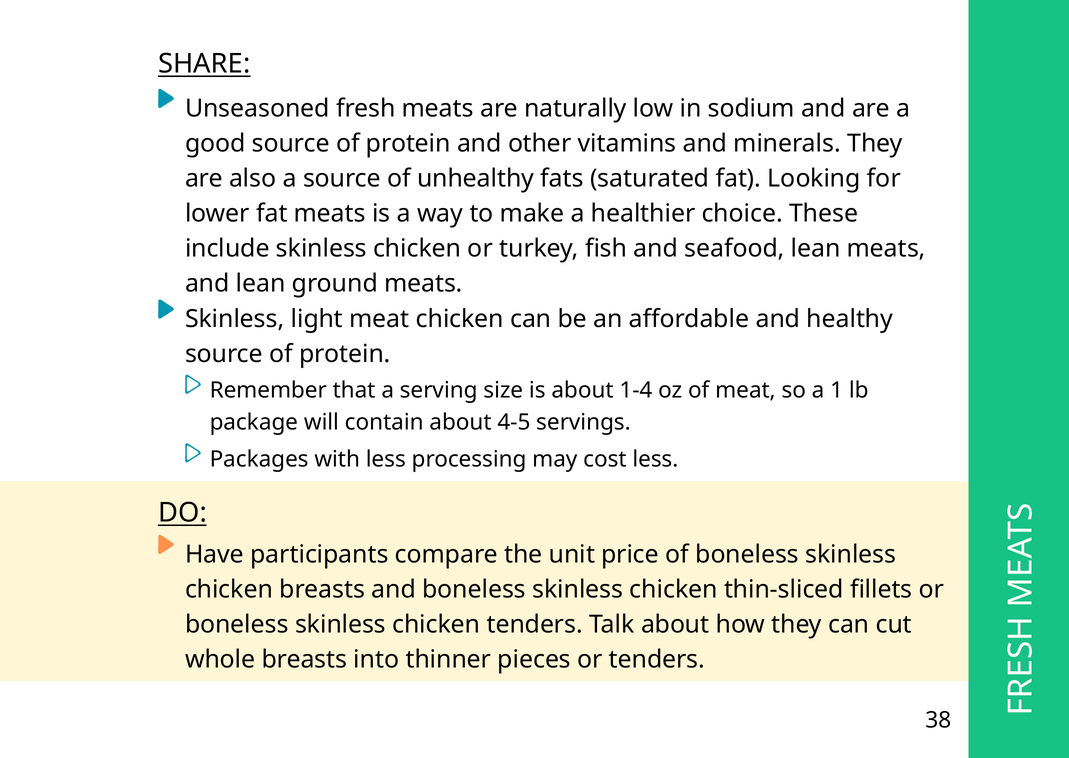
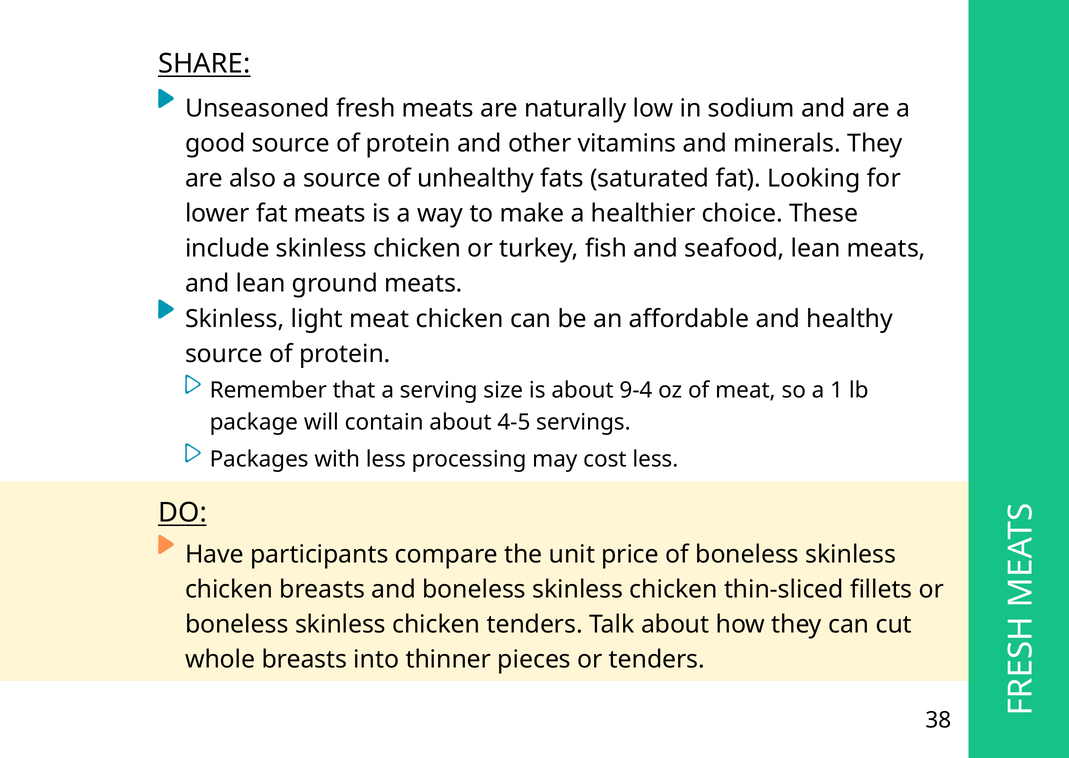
1-4: 1-4 -> 9-4 (636, 390)
